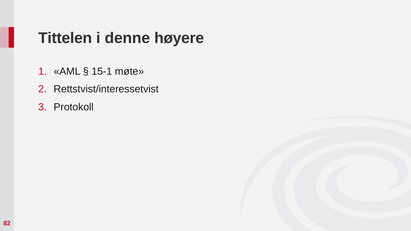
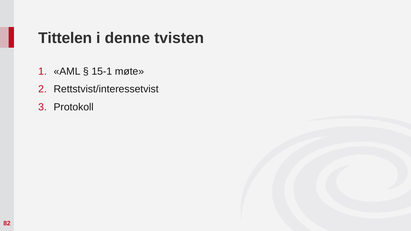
høyere: høyere -> tvisten (179, 38)
